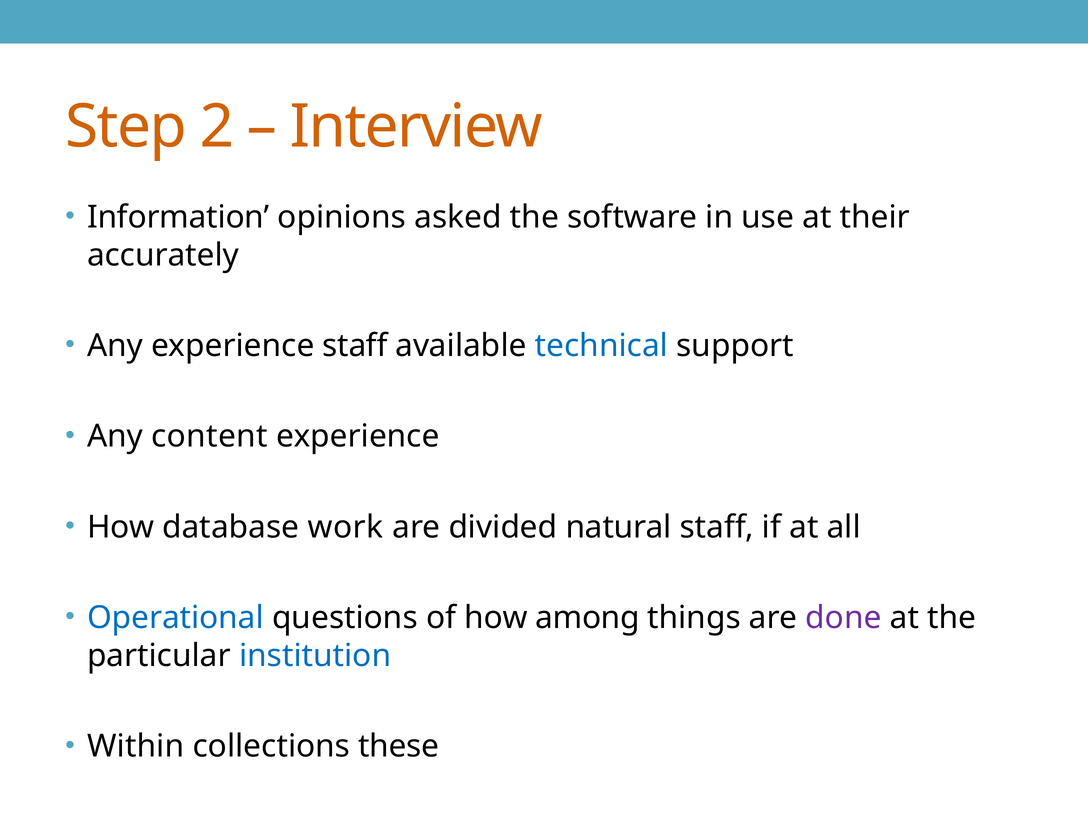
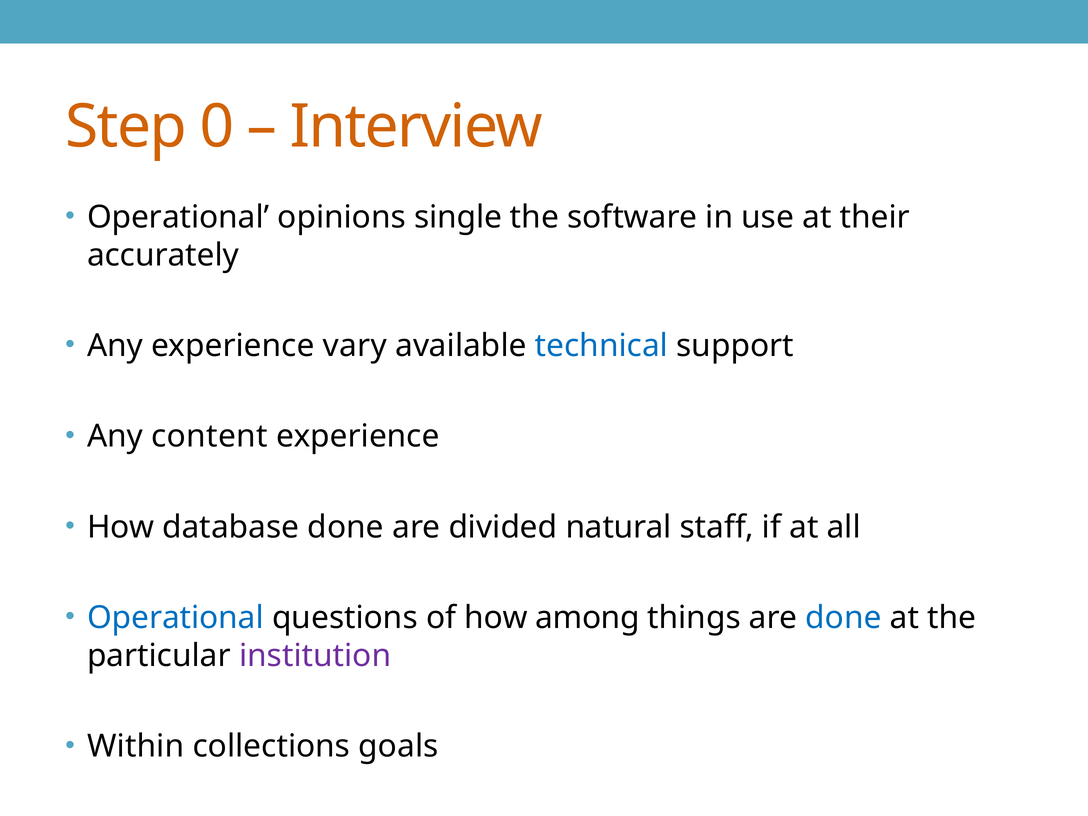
2: 2 -> 0 (217, 127)
Information: Information -> Operational (178, 217)
asked: asked -> single (458, 217)
experience staff: staff -> vary (355, 346)
database work: work -> done (346, 527)
done colour: purple -> blue (843, 618)
institution colour: blue -> purple (315, 656)
these: these -> goals (398, 746)
